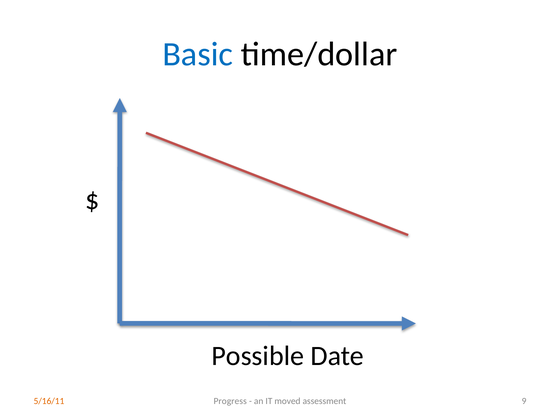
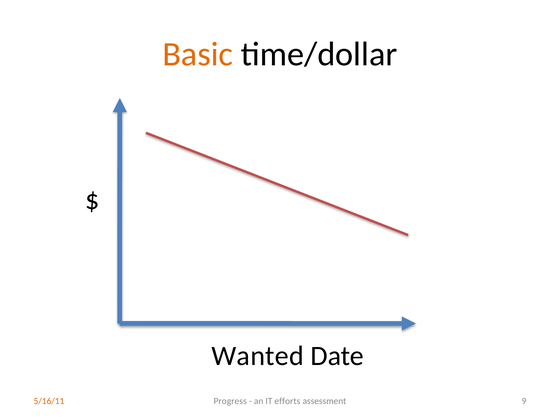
Basic colour: blue -> orange (198, 54)
Possible: Possible -> Wanted (258, 356)
moved: moved -> efforts (287, 401)
